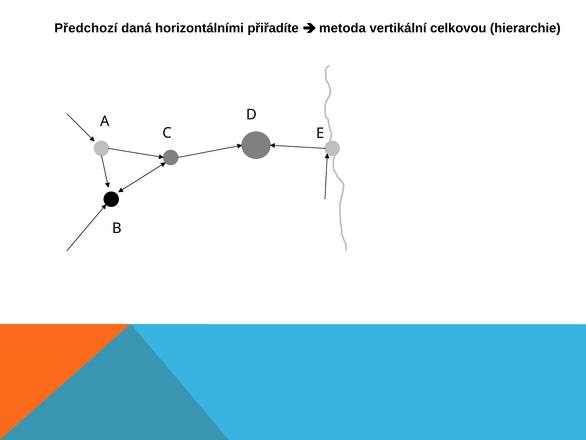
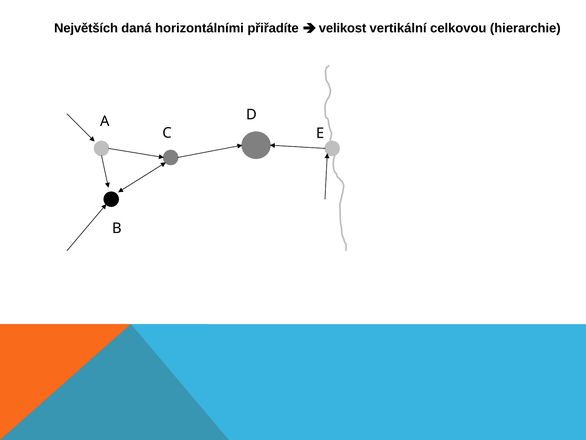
Předchozí: Předchozí -> Největších (86, 28)
metoda: metoda -> velikost (343, 28)
